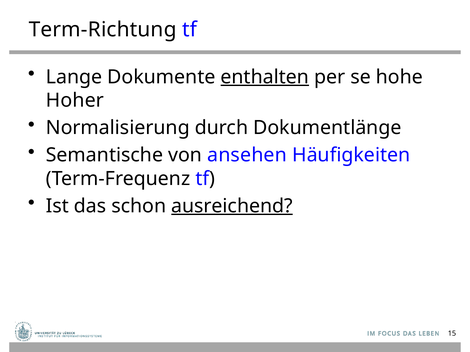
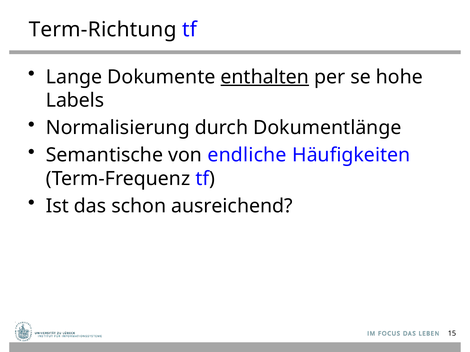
Hoher: Hoher -> Labels (75, 100)
ansehen: ansehen -> endliche (247, 155)
ausreichend underline: present -> none (232, 206)
